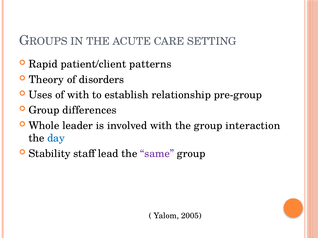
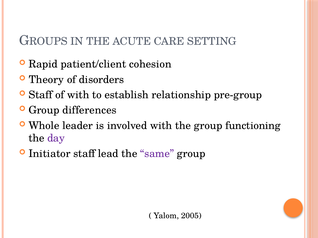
patterns: patterns -> cohesion (150, 64)
Uses: Uses -> Staff (40, 95)
interaction: interaction -> functioning (253, 126)
day colour: blue -> purple (56, 139)
Stability: Stability -> Initiator (50, 154)
